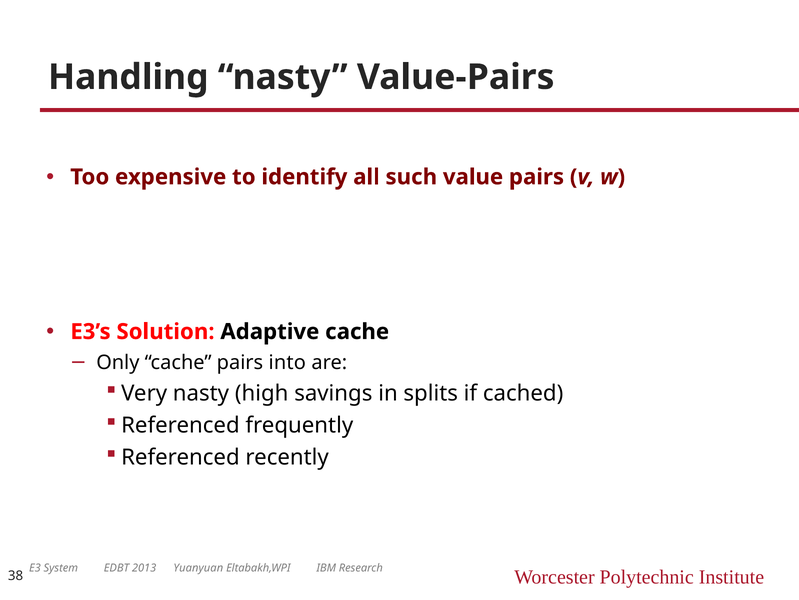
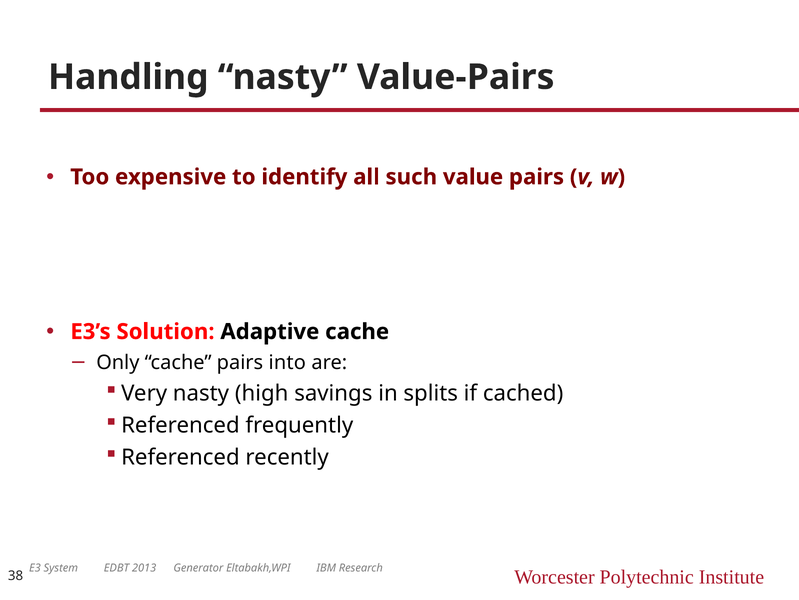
Yuanyuan: Yuanyuan -> Generator (198, 567)
